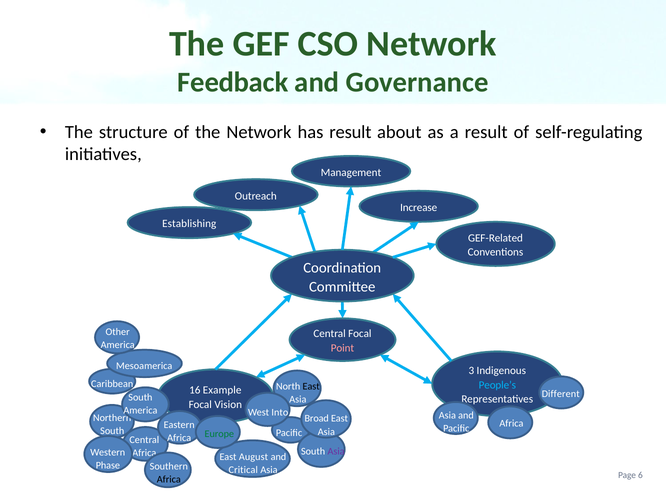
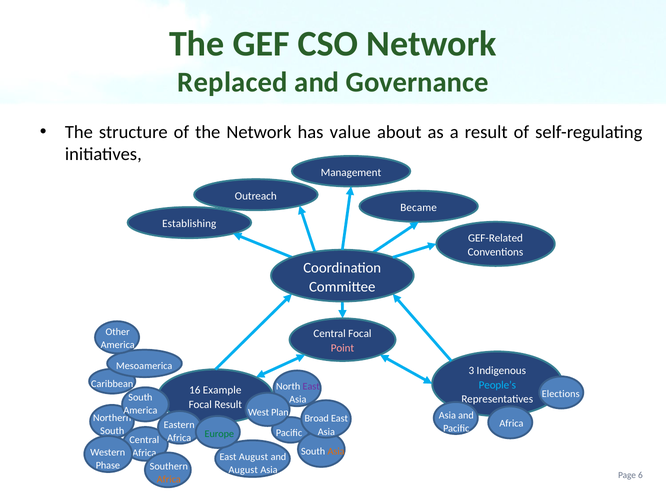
Feedback: Feedback -> Replaced (233, 82)
has result: result -> value (350, 132)
Increase: Increase -> Became (419, 208)
East colour: black -> purple (311, 387)
Different: Different -> Elections (561, 394)
Focal Vision: Vision -> Result (228, 405)
Into: Into -> Plan (280, 413)
Asia colour: purple -> orange (336, 452)
Critical: Critical -> August (243, 471)
Africa colour: black -> orange (169, 480)
